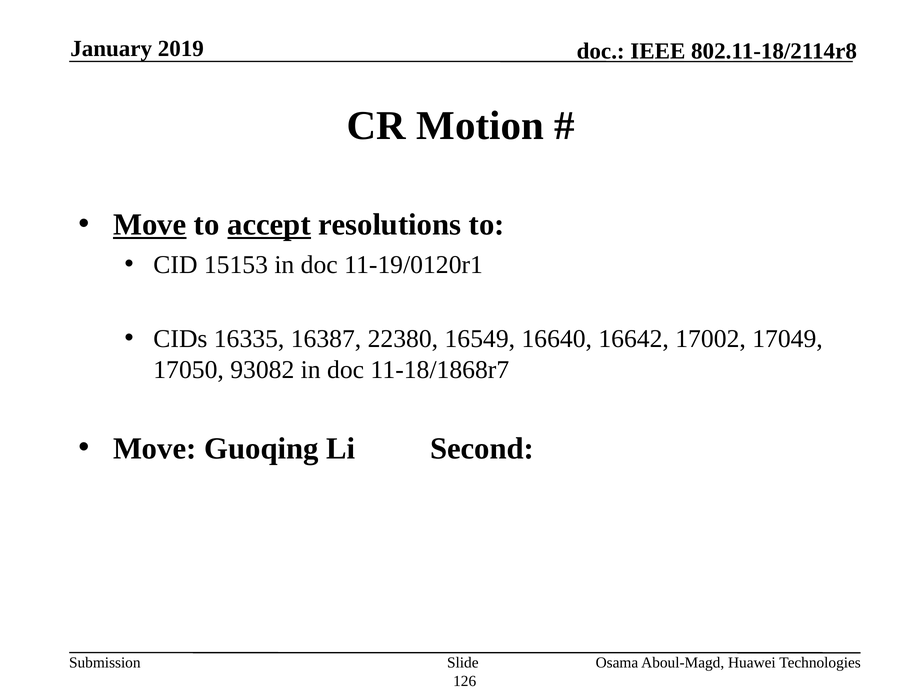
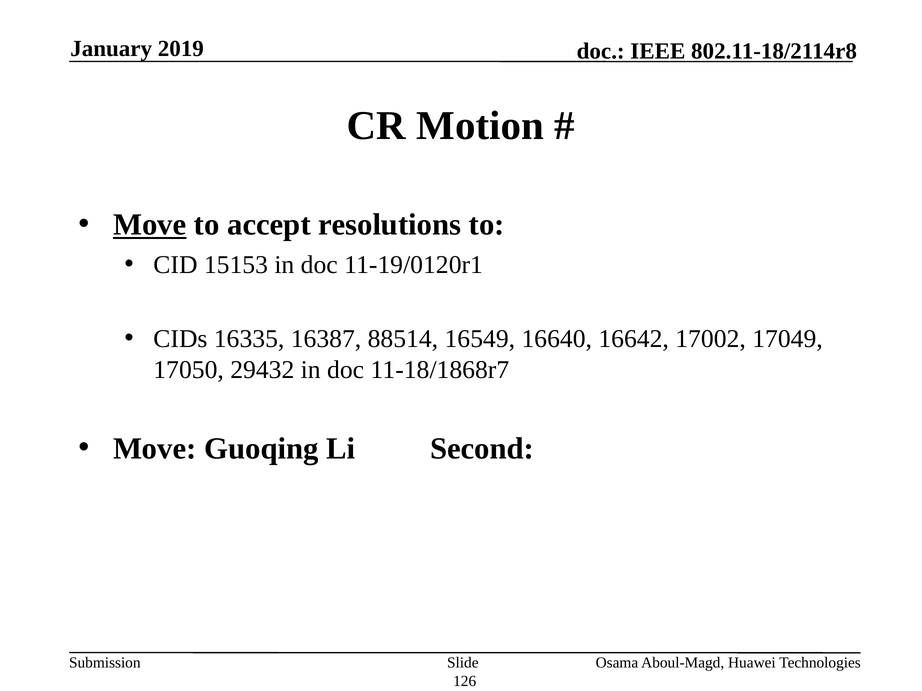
accept underline: present -> none (269, 225)
22380: 22380 -> 88514 (403, 339)
93082: 93082 -> 29432 (262, 370)
